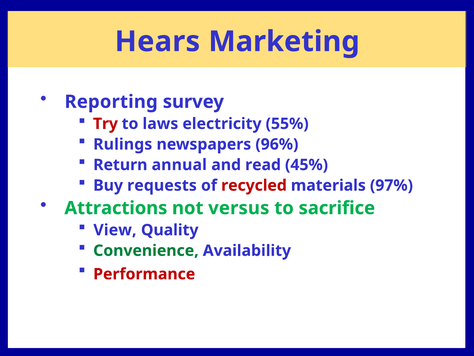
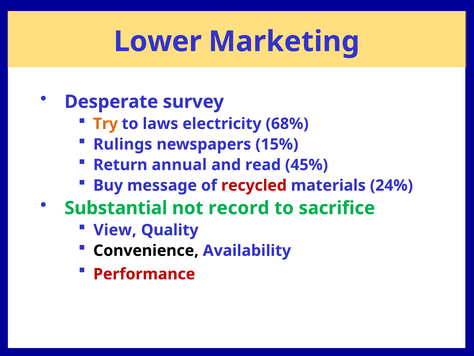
Hears: Hears -> Lower (158, 42)
Reporting: Reporting -> Desperate (111, 102)
Try colour: red -> orange (105, 124)
55%: 55% -> 68% (287, 124)
96%: 96% -> 15% (277, 144)
requests: requests -> message (162, 185)
97%: 97% -> 24% (391, 185)
Attractions: Attractions -> Substantial (116, 208)
versus: versus -> record (239, 208)
Convenience colour: green -> black (146, 250)
